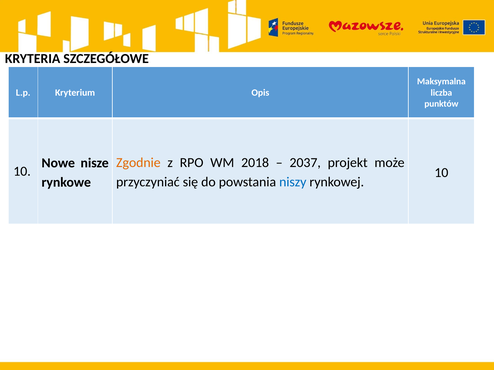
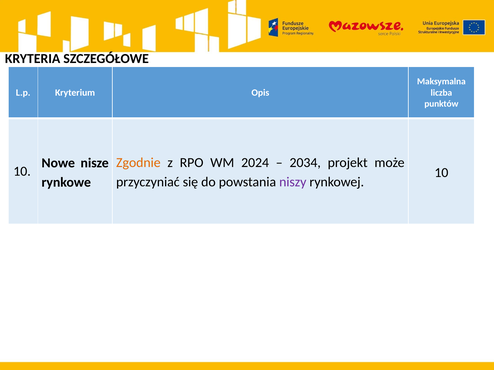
2018: 2018 -> 2024 (255, 163)
2037: 2037 -> 2034 (305, 163)
niszy colour: blue -> purple (293, 182)
